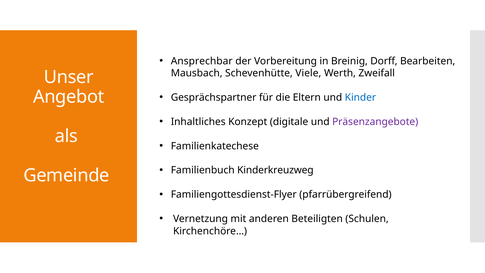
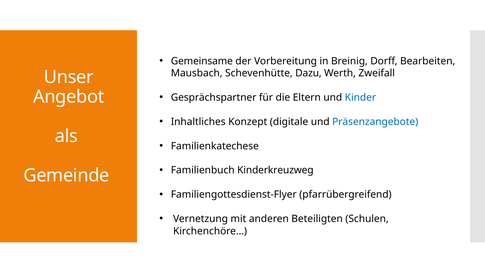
Ansprechbar: Ansprechbar -> Gemeinsame (202, 61)
Viele: Viele -> Dazu (308, 73)
Präsenzangebote colour: purple -> blue (375, 122)
